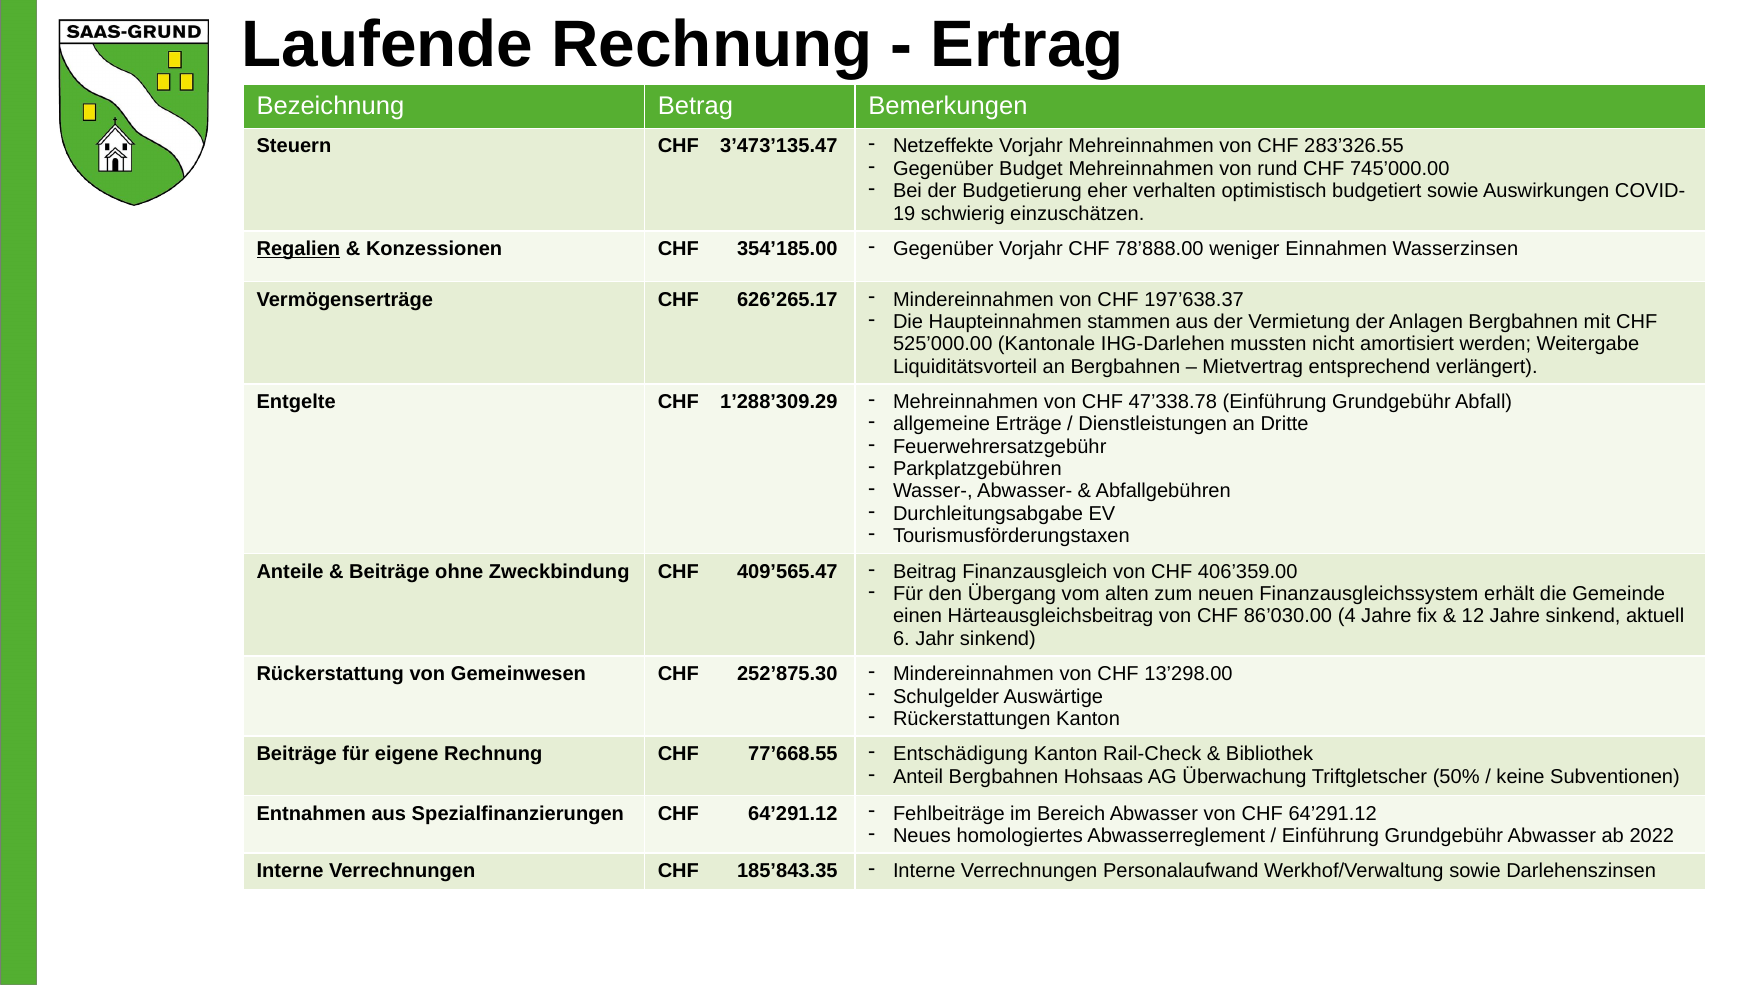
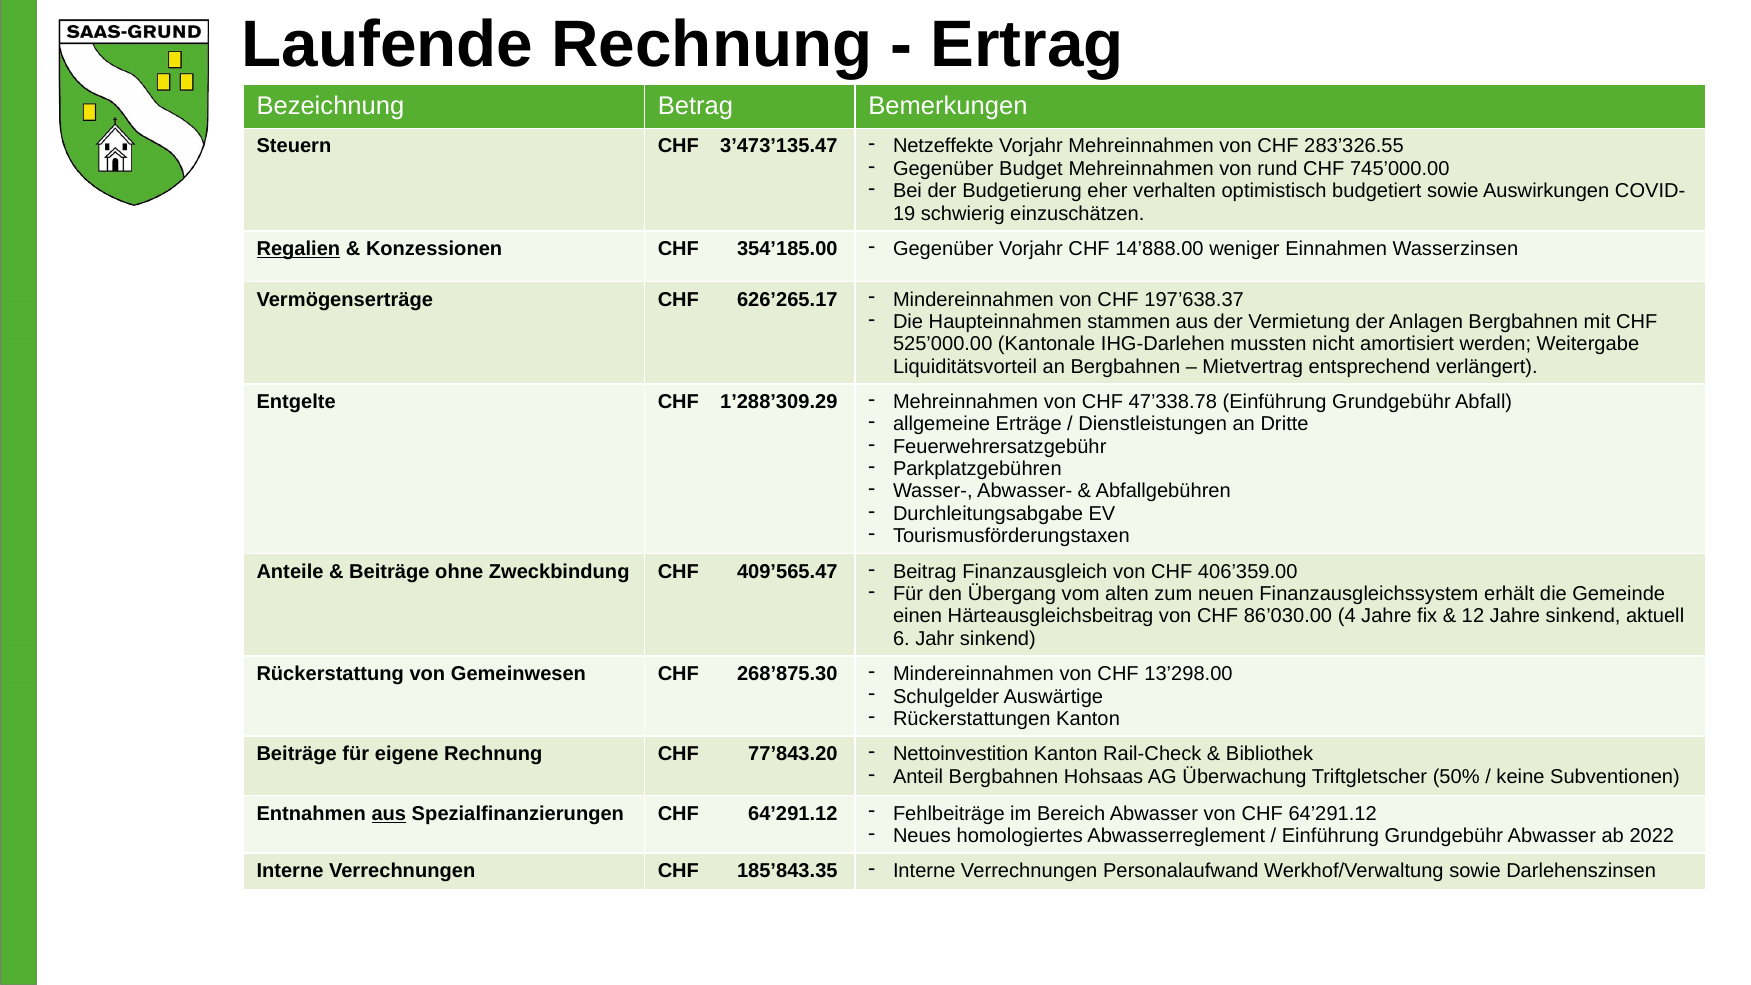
78’888.00: 78’888.00 -> 14’888.00 (1159, 249)
252’875.30: 252’875.30 -> 268’875.30 (787, 674)
77’668.55: 77’668.55 -> 77’843.20 (793, 754)
Entschädigung: Entschädigung -> Nettoinvestition (961, 754)
aus underline: none -> present (389, 813)
